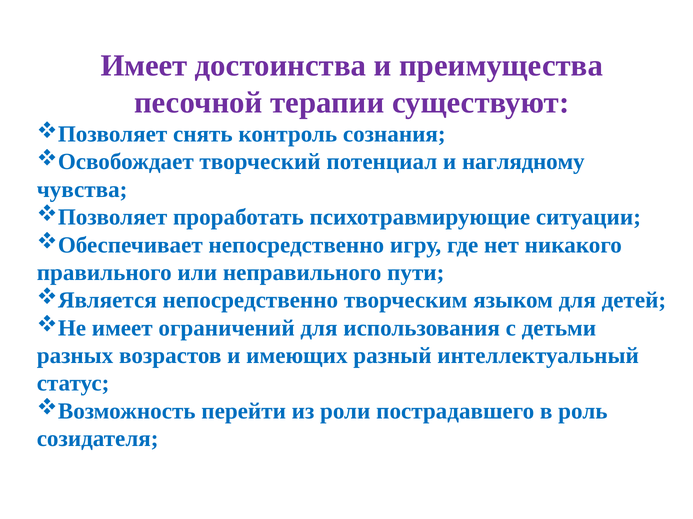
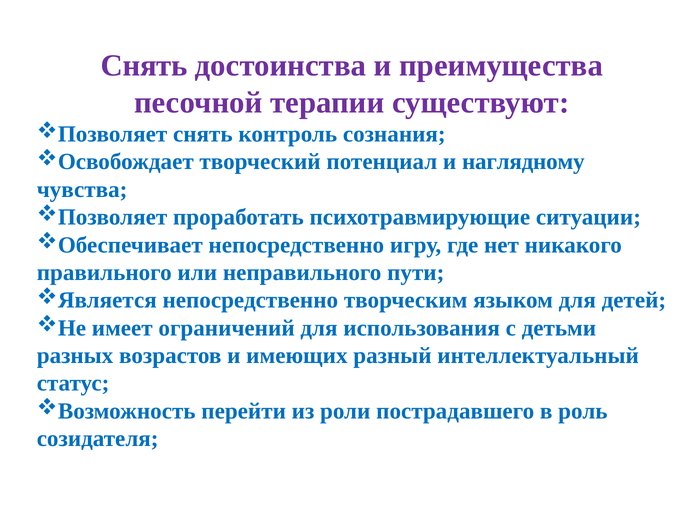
Имеет: Имеет -> Снять (144, 66)
